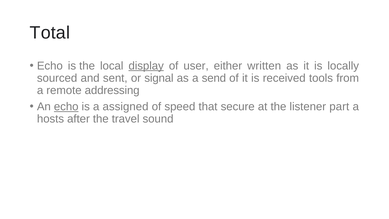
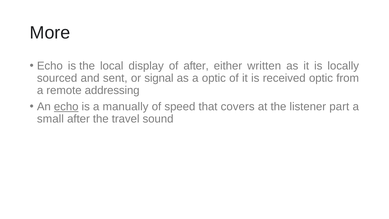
Total: Total -> More (50, 33)
display underline: present -> none (146, 66)
of user: user -> after (196, 66)
a send: send -> optic (214, 78)
received tools: tools -> optic (321, 78)
assigned: assigned -> manually (126, 107)
secure: secure -> covers (238, 107)
hosts: hosts -> small (50, 119)
